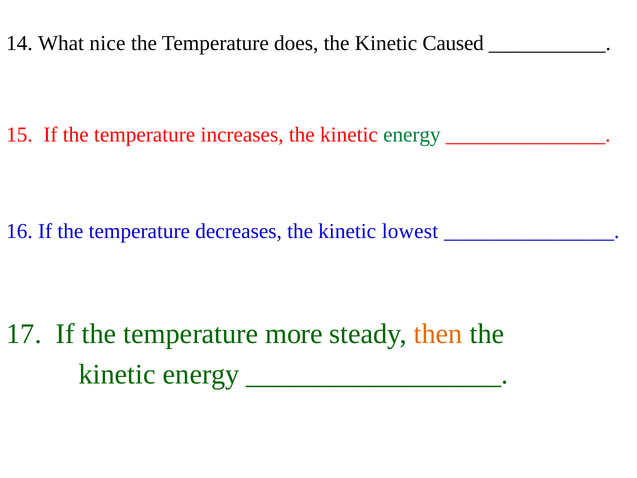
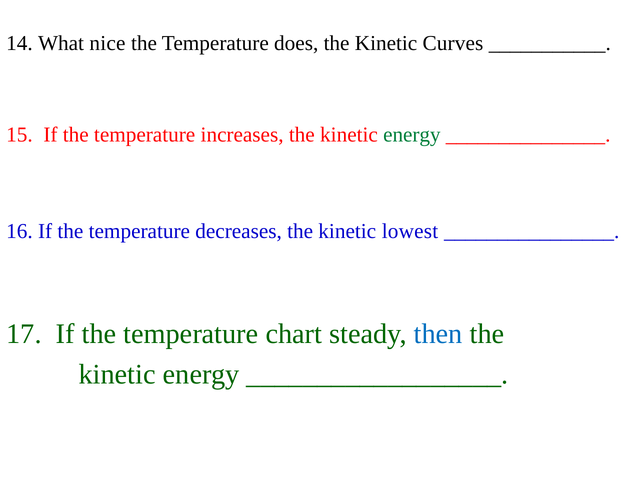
Caused: Caused -> Curves (453, 43)
more: more -> chart (294, 334)
then colour: orange -> blue (438, 334)
